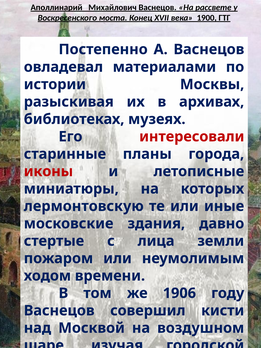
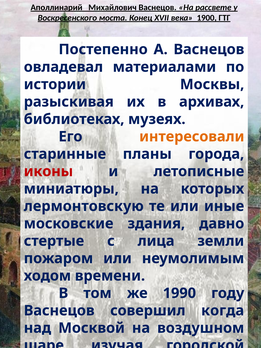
интересовали colour: red -> orange (192, 137)
1906: 1906 -> 1990 (179, 293)
кисти: кисти -> когда (223, 311)
